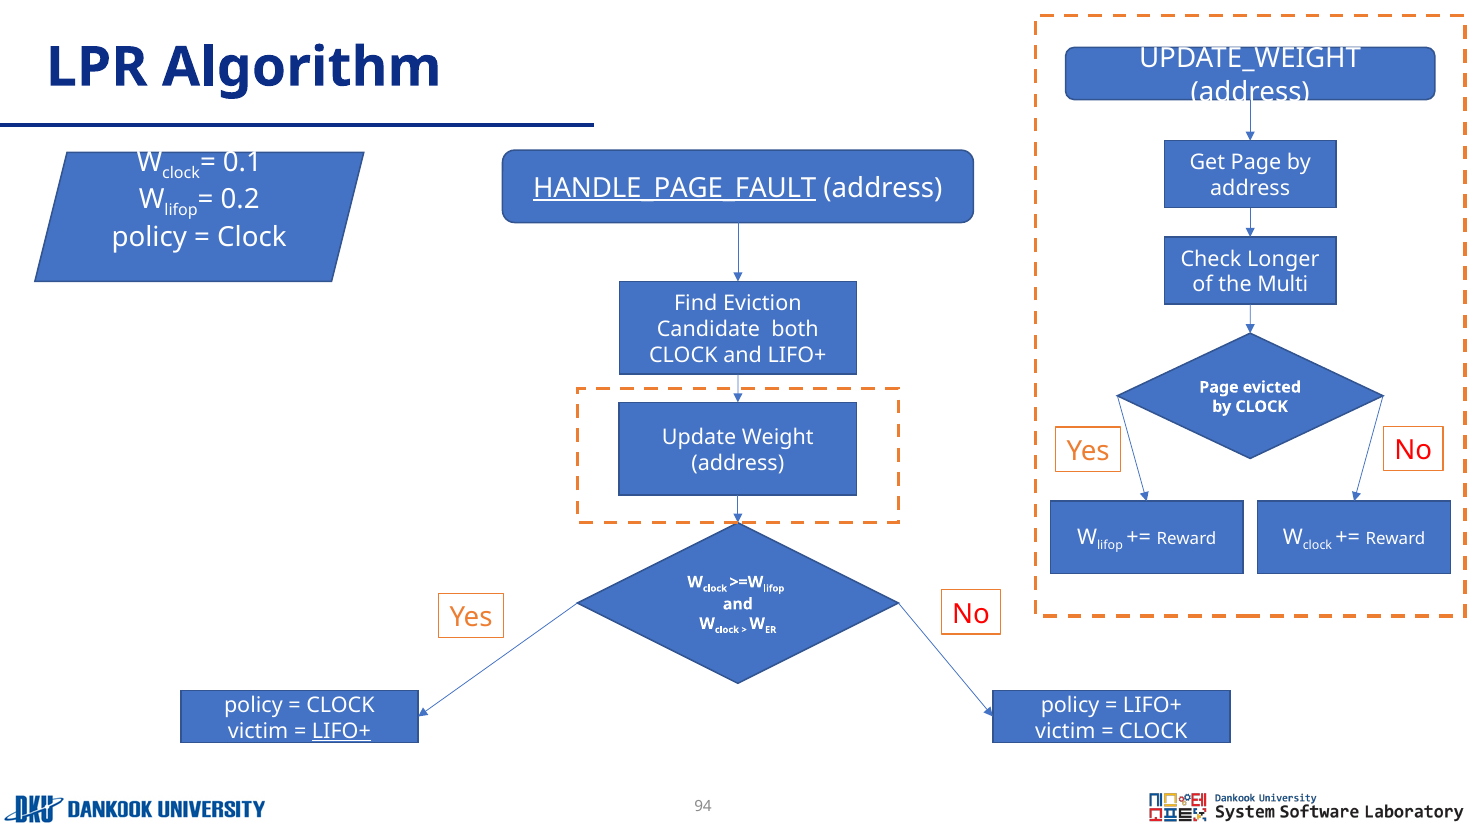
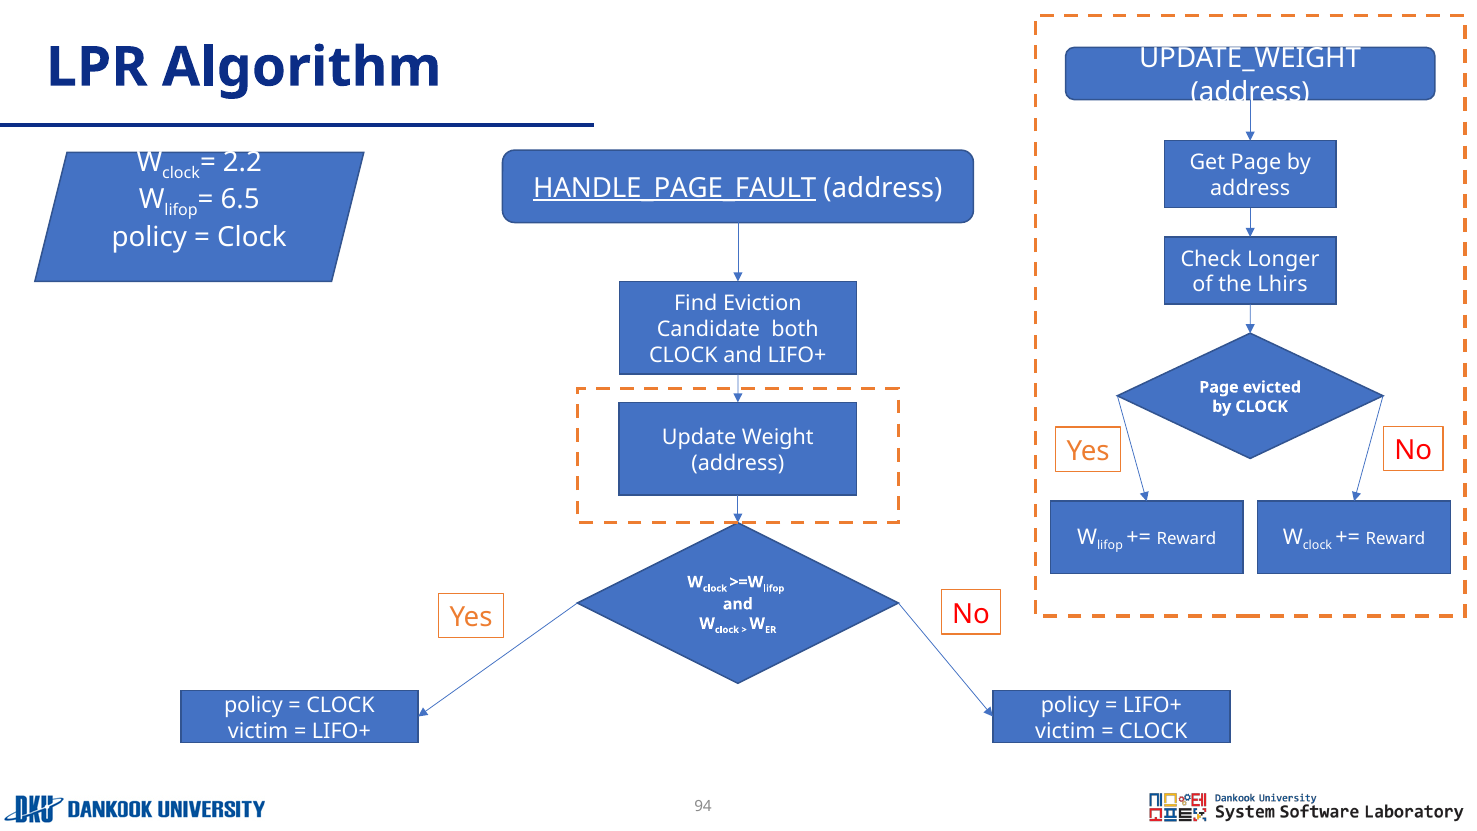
0.1: 0.1 -> 2.2 (242, 162)
0.2: 0.2 -> 6.5 (240, 200)
Multi: Multi -> Lhirs (1283, 285)
LIFO+ underline: present -> none (341, 731)
